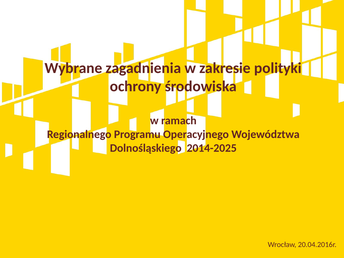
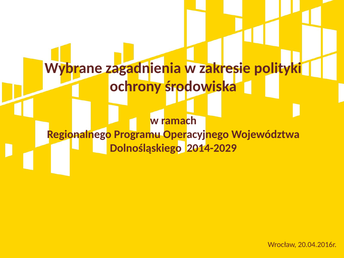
2014-2025: 2014-2025 -> 2014-2029 (212, 148)
